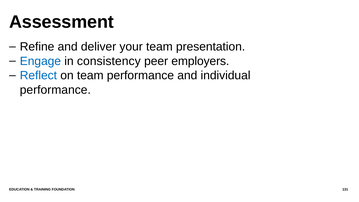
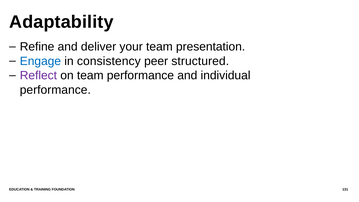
Assessment: Assessment -> Adaptability (61, 22)
employers: employers -> structured (200, 61)
Reflect colour: blue -> purple (38, 75)
